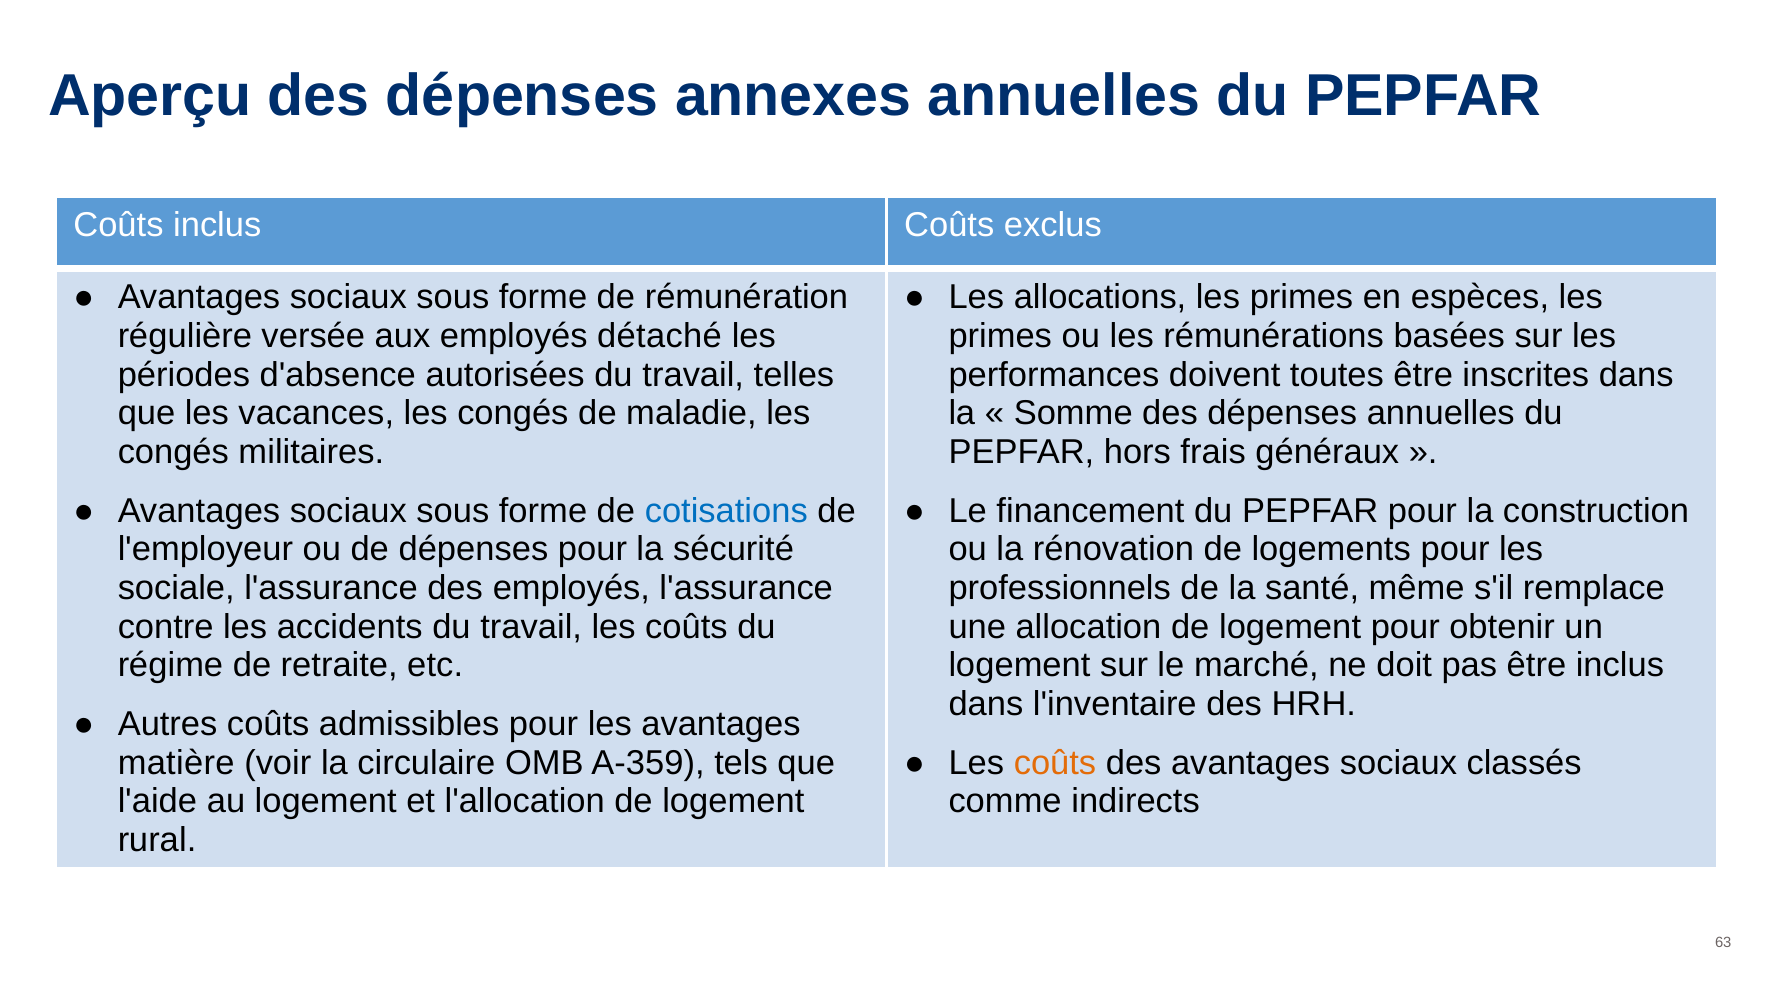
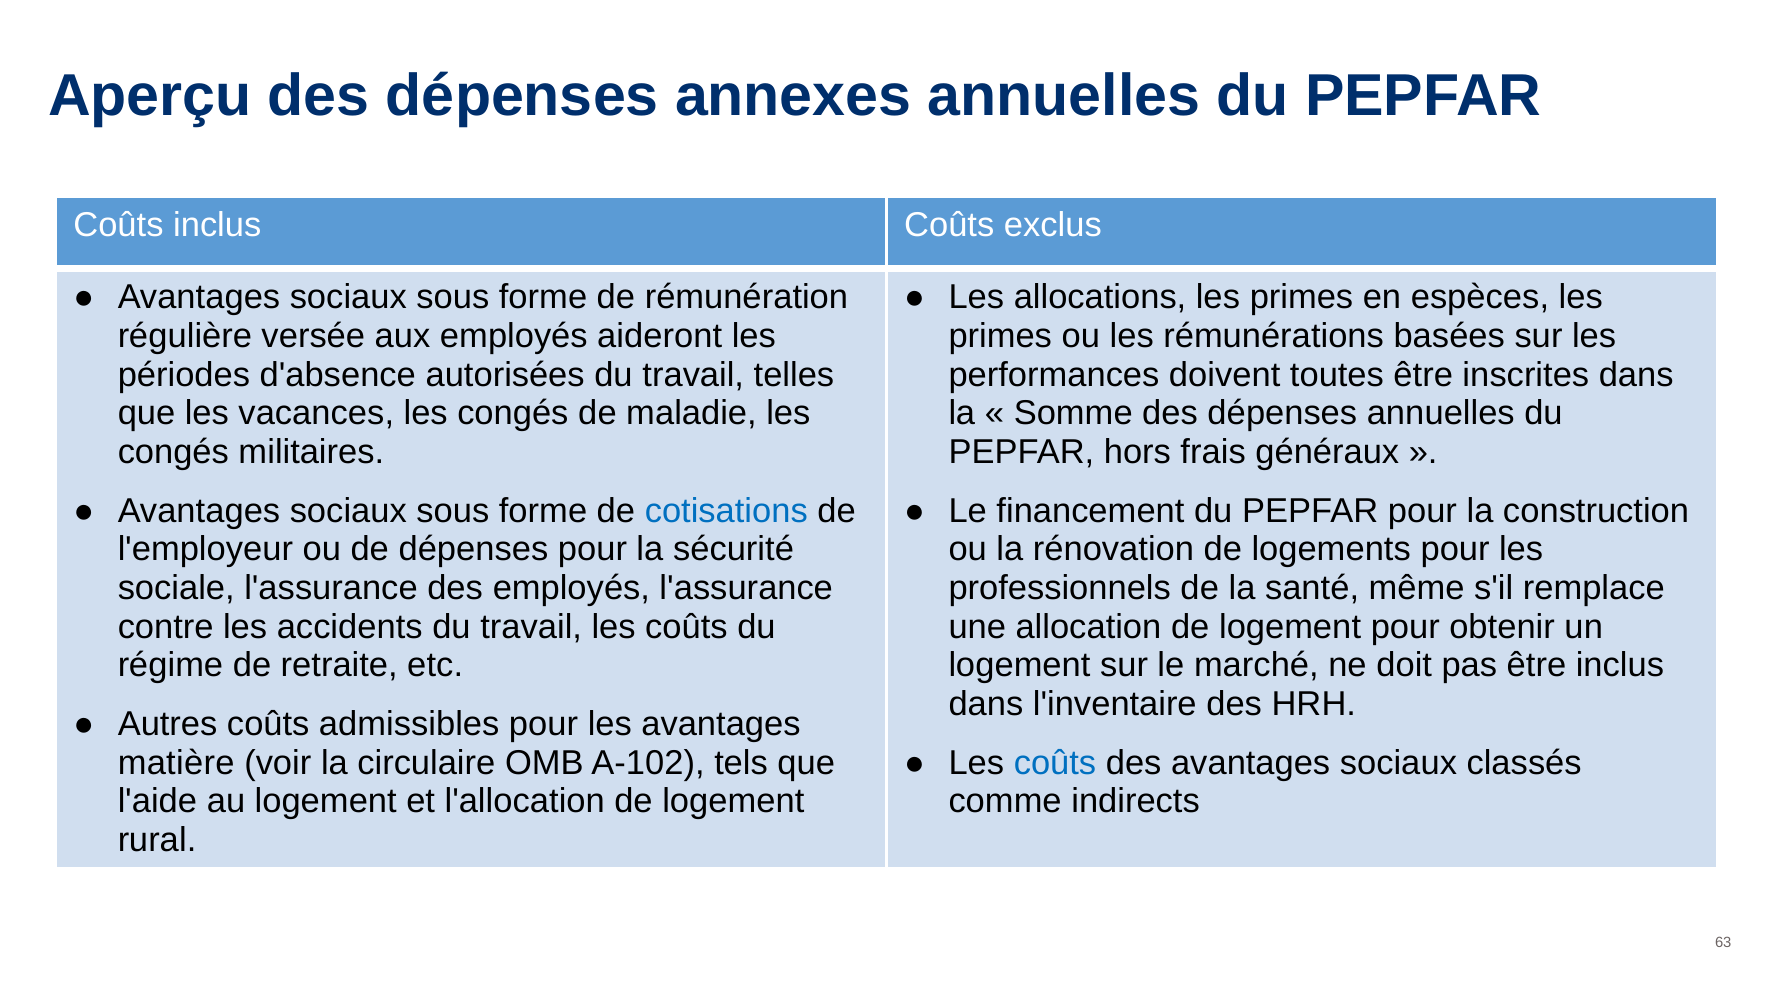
détaché: détaché -> aideront (660, 336)
A-359: A-359 -> A-102 (648, 763)
coûts colour: orange -> blue (1055, 763)
